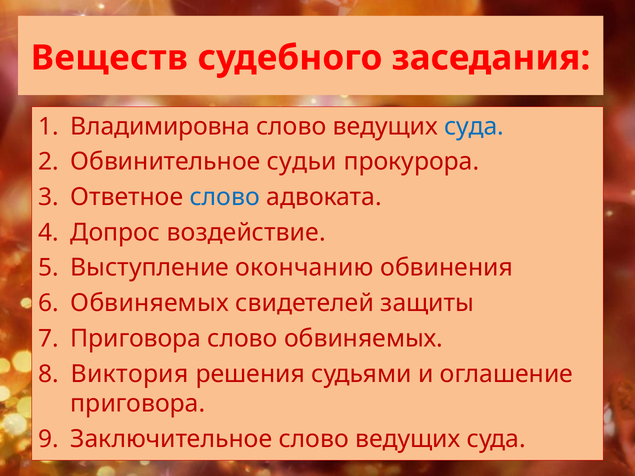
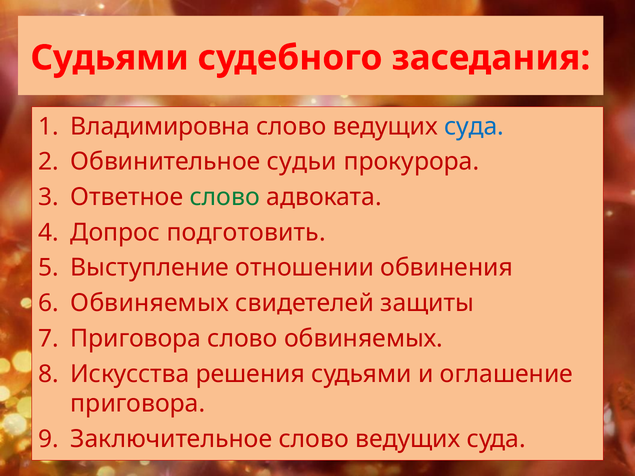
Веществ: Веществ -> Судьями (110, 58)
слово colour: blue -> green (225, 197)
воздействие: воздействие -> подготовить (246, 233)
окончанию: окончанию -> отношении (305, 268)
Виктория: Виктория -> Искусства (130, 374)
